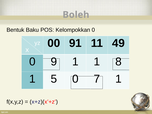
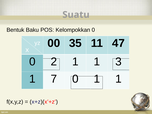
Boleh: Boleh -> Suatu (76, 15)
91: 91 -> 35 (75, 43)
49: 49 -> 47 (118, 43)
9: 9 -> 2 (54, 62)
8: 8 -> 3 (118, 62)
5: 5 -> 7 (54, 79)
0 7: 7 -> 1 (97, 79)
